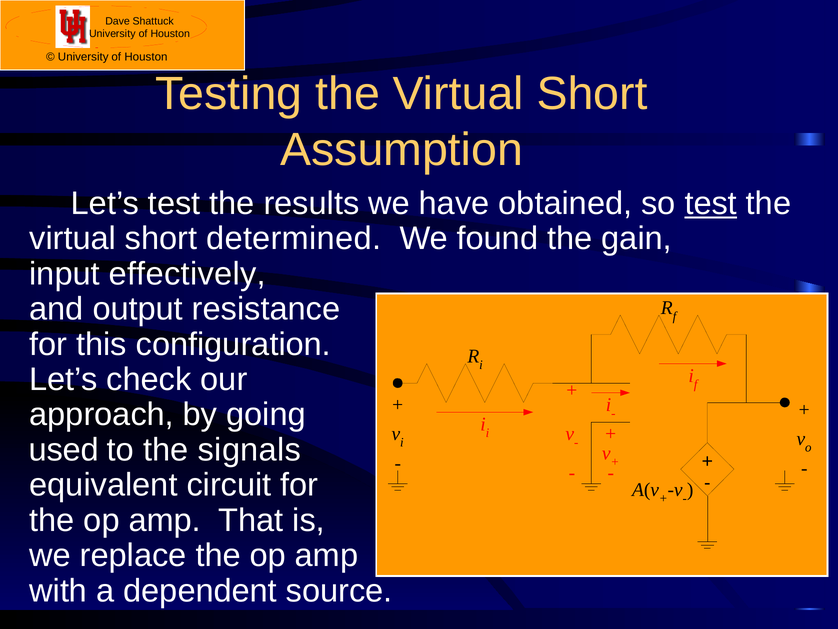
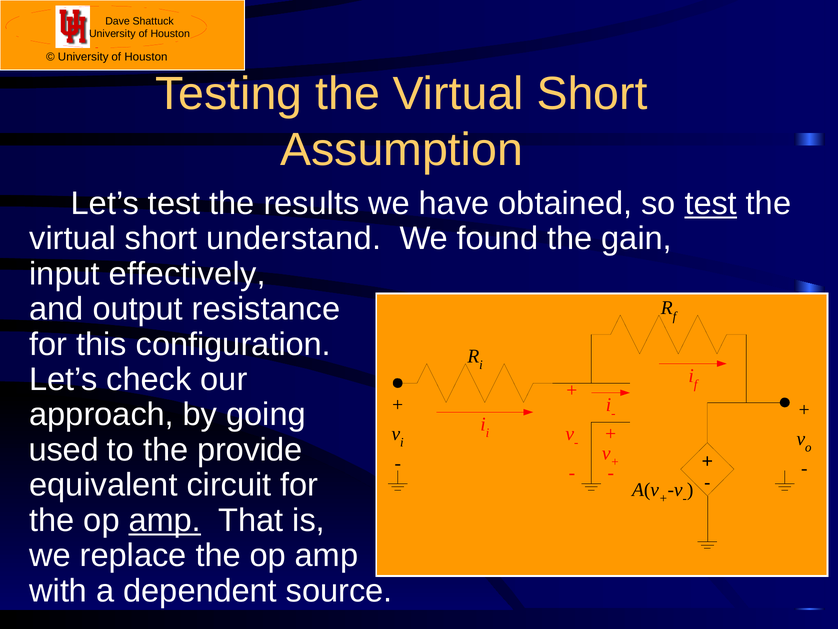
determined: determined -> understand (294, 238)
signals: signals -> provide (250, 450)
amp underline: none -> present (165, 520)
